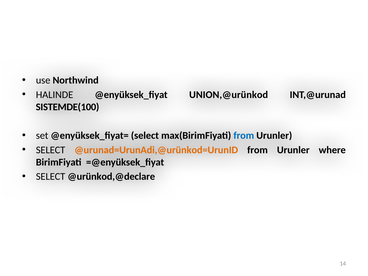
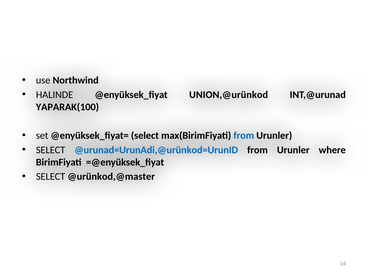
SISTEMDE(100: SISTEMDE(100 -> YAPARAK(100 (67, 107)
@urunad=UrunAdi,@urünkod=UrunID colour: orange -> blue (156, 150)
@urünkod,@declare: @urünkod,@declare -> @urünkod,@master (111, 176)
